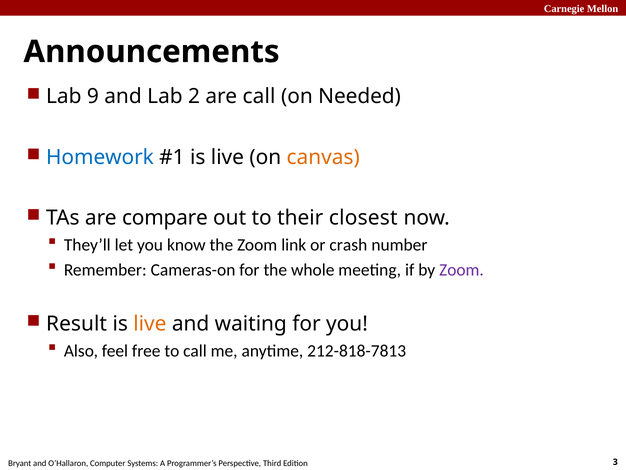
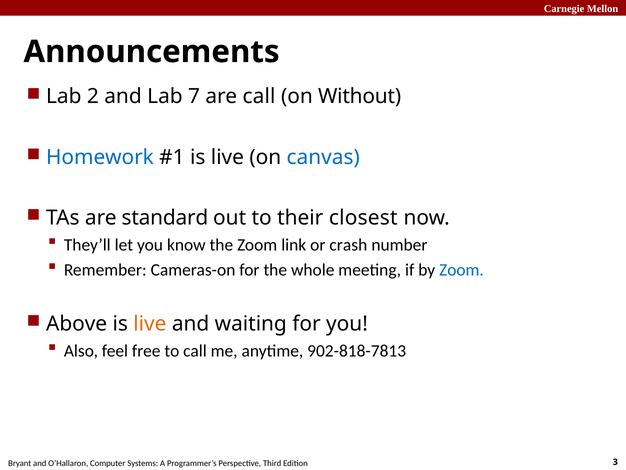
9: 9 -> 2 (93, 96)
2: 2 -> 7 (194, 96)
Needed: Needed -> Without (360, 96)
canvas colour: orange -> blue (323, 157)
compare: compare -> standard (165, 218)
Zoom colour: purple -> blue (461, 270)
Result: Result -> Above (77, 323)
212-818-7813: 212-818-7813 -> 902-818-7813 (357, 351)
